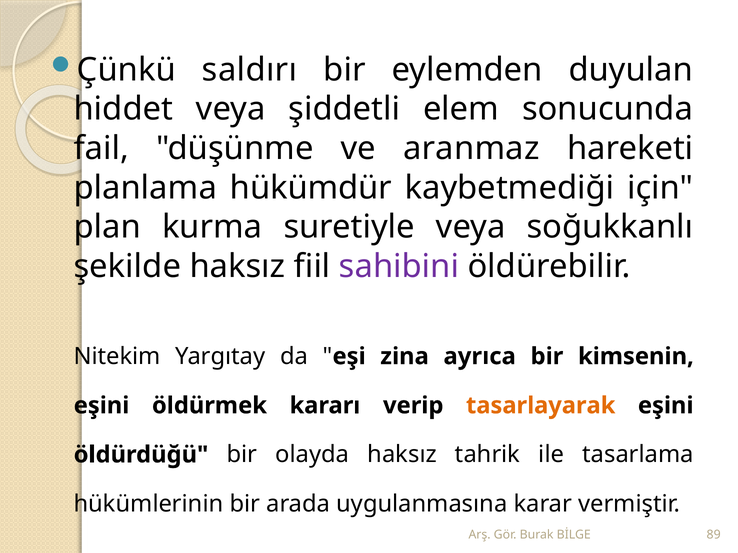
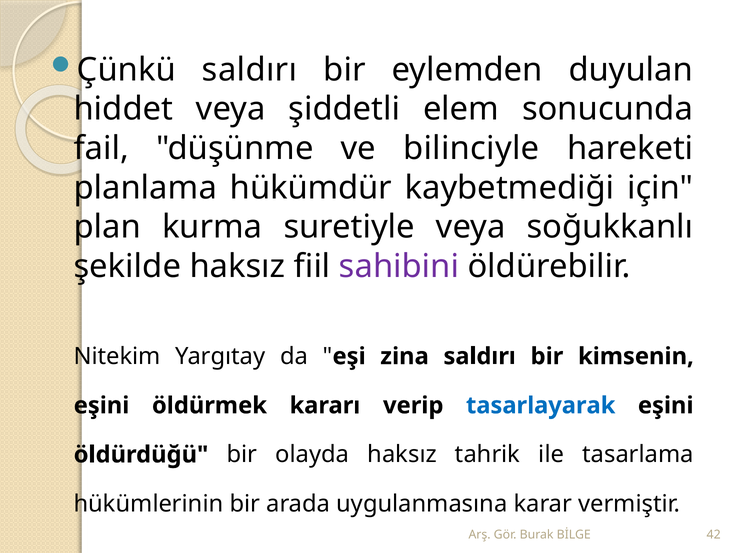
aranmaz: aranmaz -> bilinciyle (471, 149)
zina ayrıca: ayrıca -> saldırı (480, 357)
tasarlayarak colour: orange -> blue (541, 406)
89: 89 -> 42 (714, 535)
